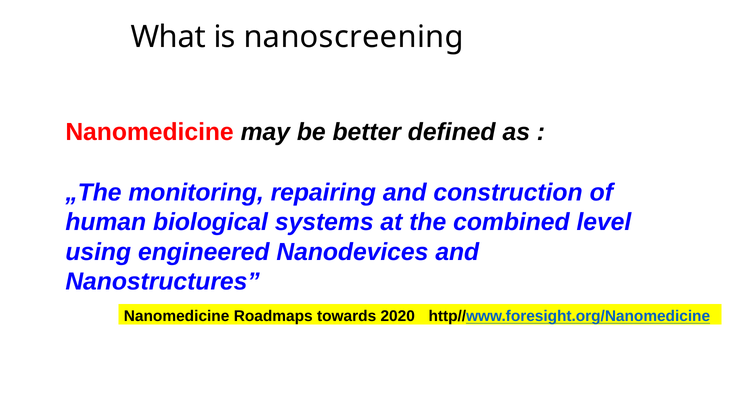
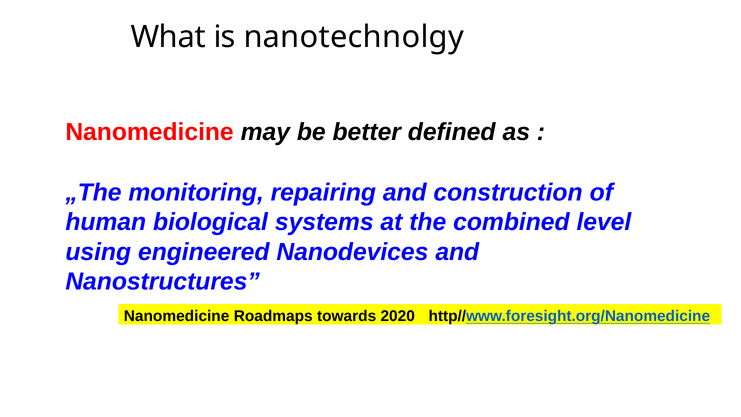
nanoscreening: nanoscreening -> nanotechnolgy (354, 37)
